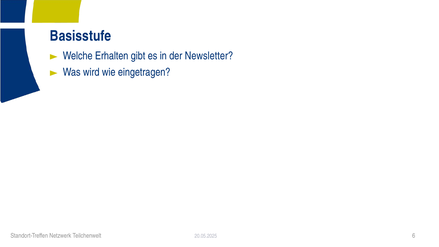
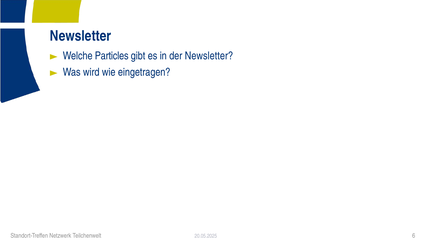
Basisstufe: Basisstufe -> Newsletter (81, 36)
Erhalten: Erhalten -> Particles (112, 56)
